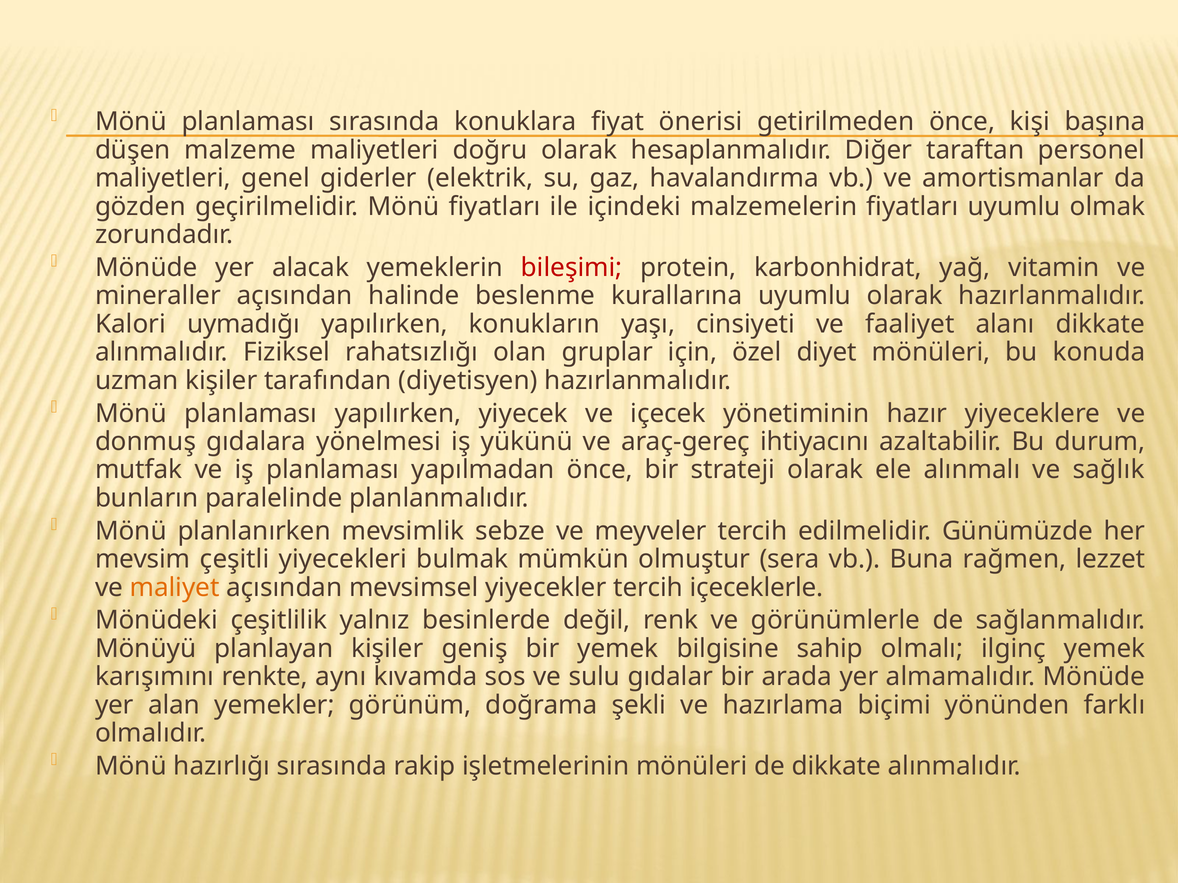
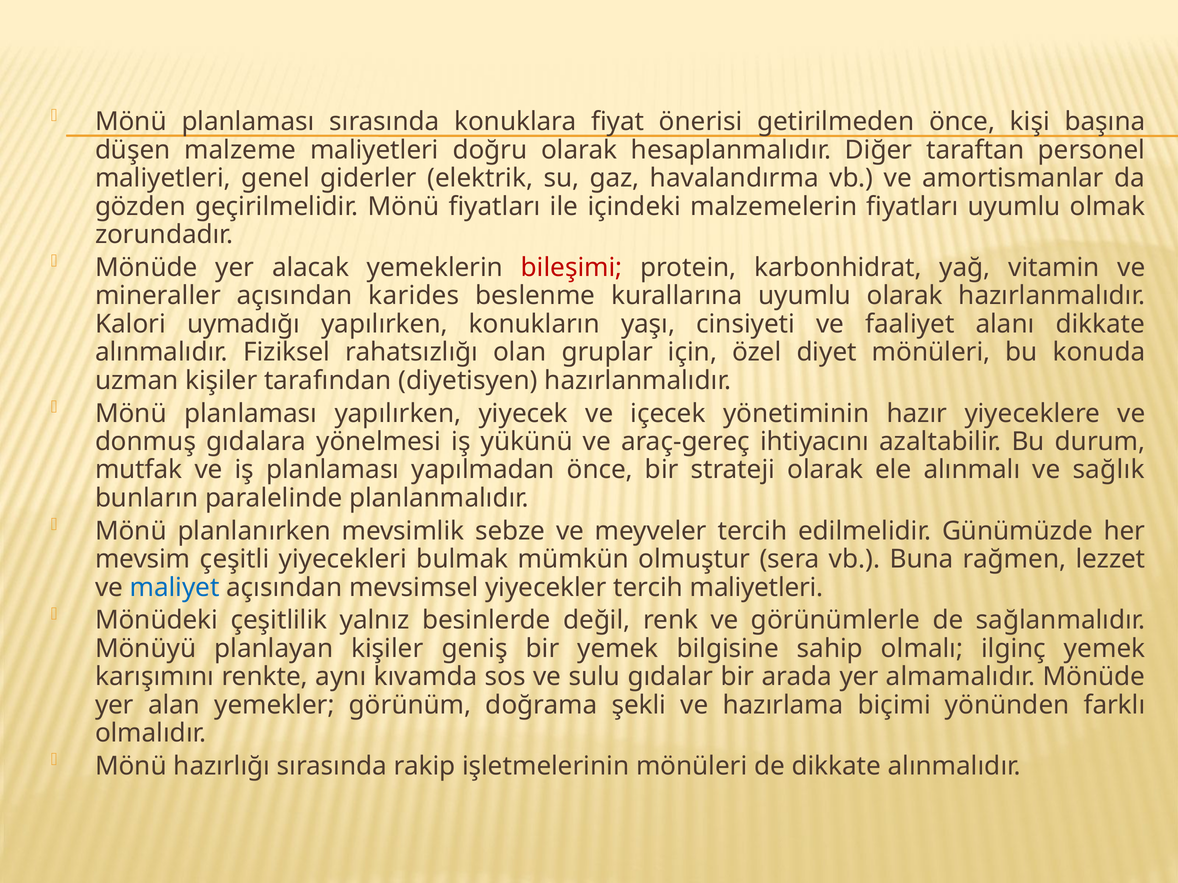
halinde: halinde -> karides (414, 296)
maliyet colour: orange -> blue (175, 588)
tercih içeceklerle: içeceklerle -> maliyetleri (756, 588)
